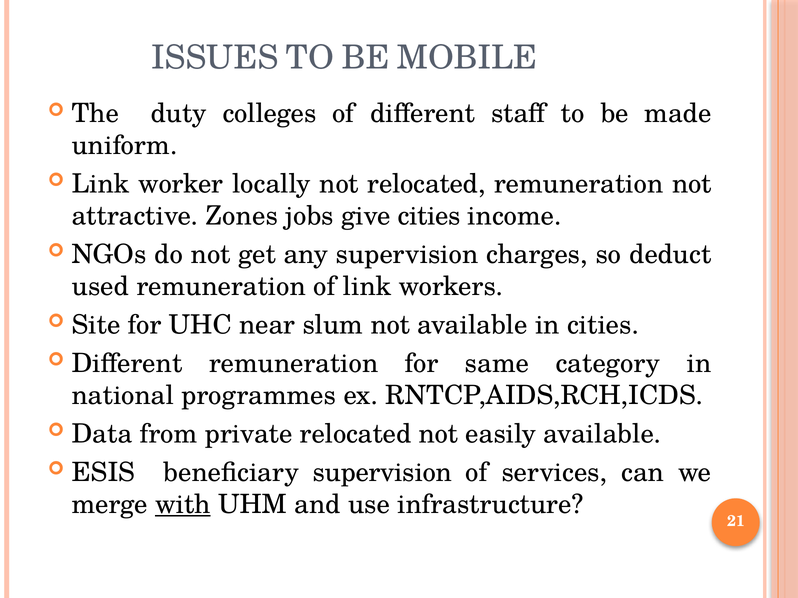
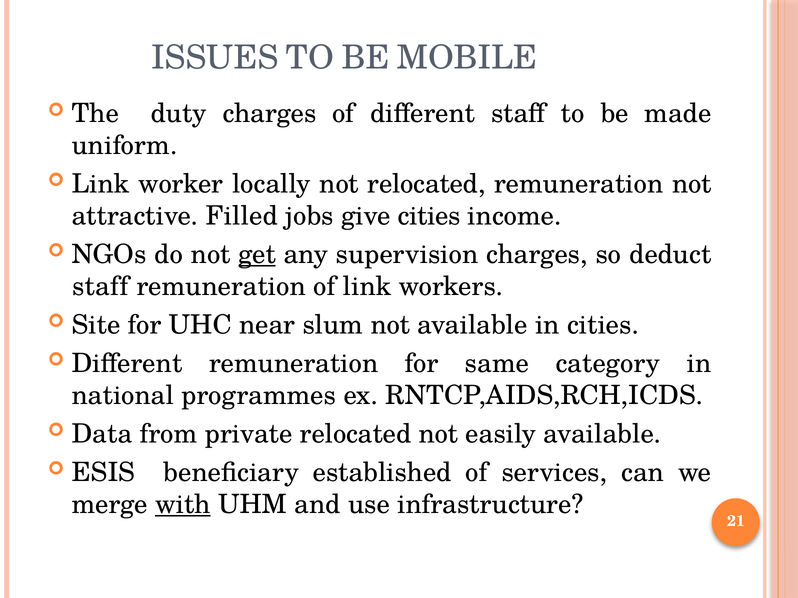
duty colleges: colleges -> charges (269, 114)
Zones: Zones -> Filled (242, 216)
get underline: none -> present (257, 255)
used: used -> staff (100, 287)
beneficiary supervision: supervision -> established (382, 473)
